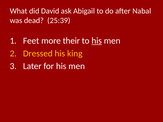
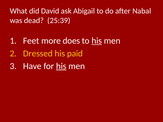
their: their -> does (71, 41)
king: king -> paid (75, 54)
Later: Later -> Have (32, 66)
his underline: none -> present (61, 66)
